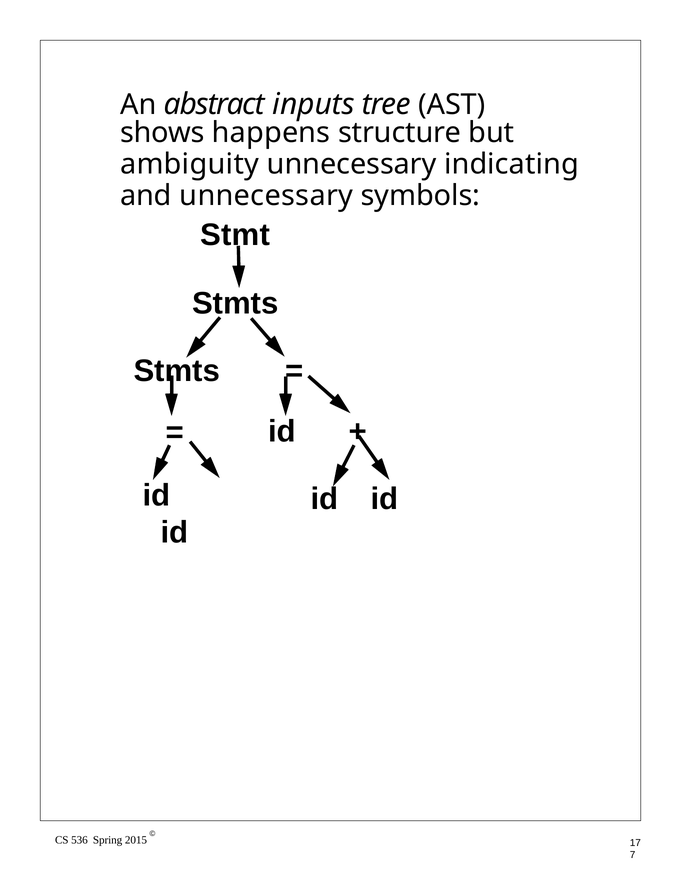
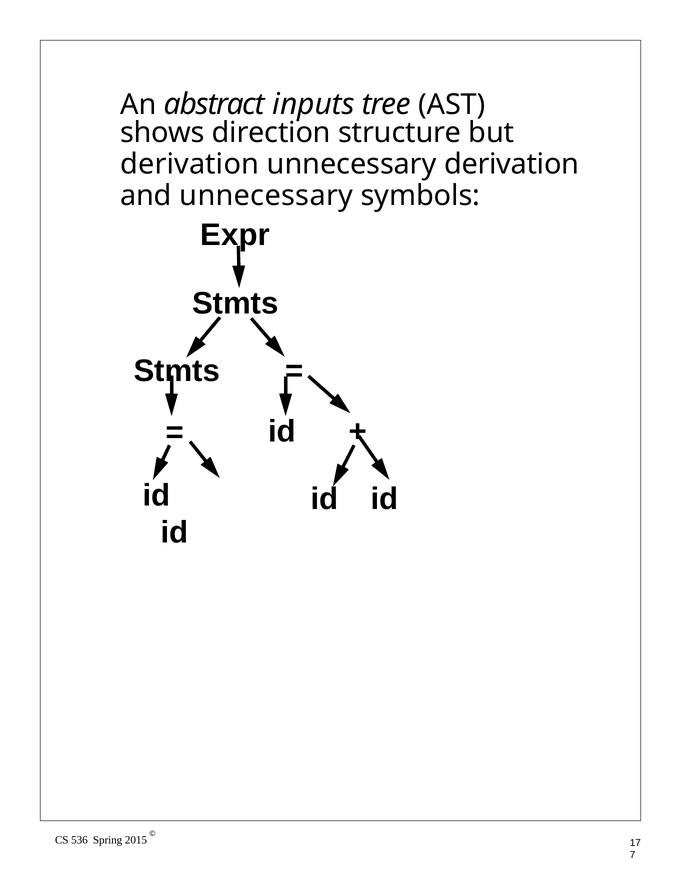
happens: happens -> direction (271, 133)
ambiguity: ambiguity -> derivation (190, 164)
unnecessary indicating: indicating -> derivation (512, 164)
Stmt: Stmt -> Expr (235, 235)
